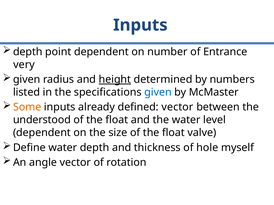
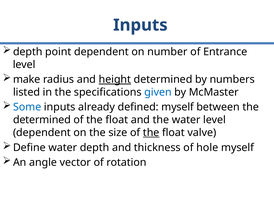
very: very -> level (24, 65)
given: given -> make (27, 80)
Some colour: orange -> blue (27, 107)
defined vector: vector -> myself (178, 107)
understood: understood -> determined (42, 120)
the underline: none -> present (151, 133)
